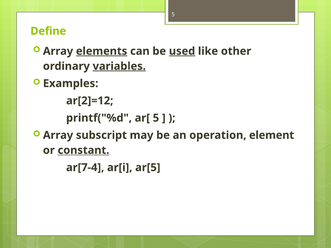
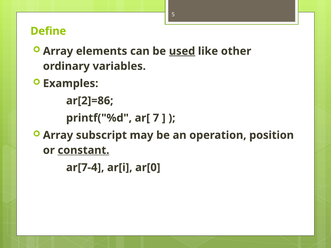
elements underline: present -> none (102, 51)
variables underline: present -> none (119, 66)
ar[2]=12: ar[2]=12 -> ar[2]=86 (90, 101)
ar[ 5: 5 -> 7 (156, 118)
element: element -> position (272, 135)
ar[5: ar[5 -> ar[0 (148, 168)
